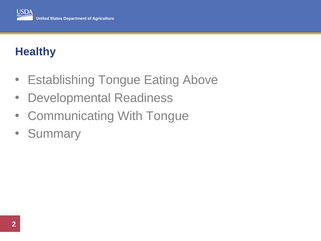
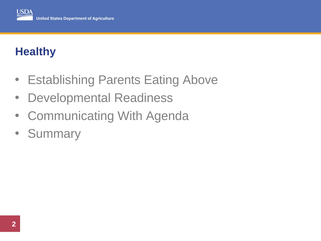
Establishing Tongue: Tongue -> Parents (119, 80)
With Tongue: Tongue -> Agenda (167, 116)
